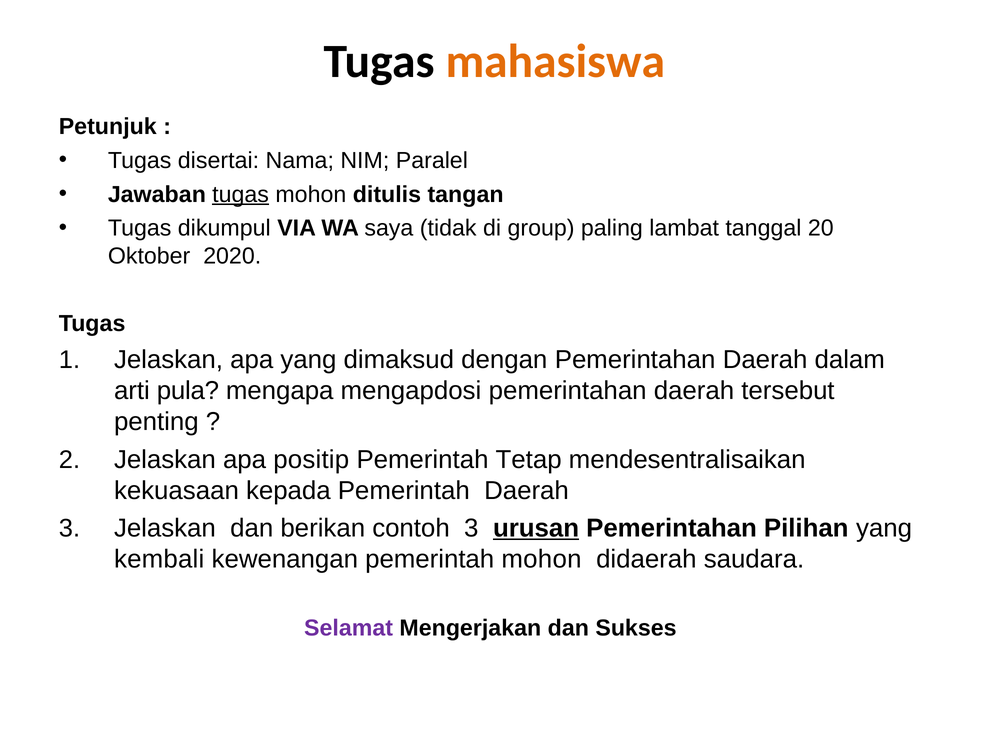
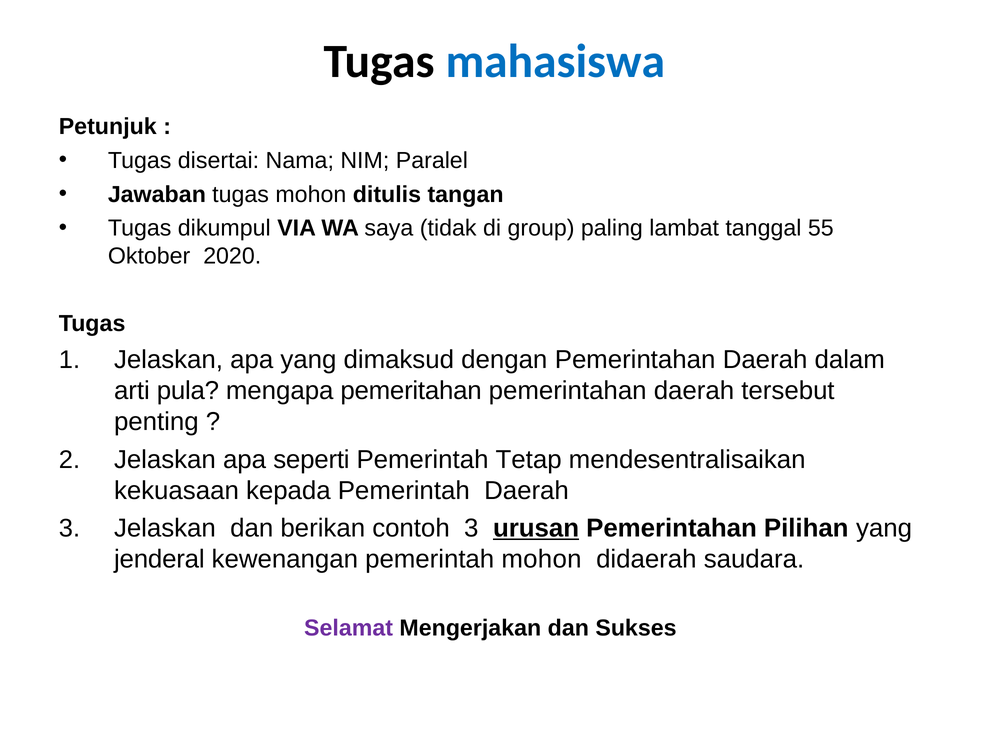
mahasiswa colour: orange -> blue (555, 61)
tugas underline: present -> none (241, 194)
20: 20 -> 55 (821, 228)
mengapdosi: mengapdosi -> pemeritahan (411, 391)
positip: positip -> seperti (311, 459)
kembali: kembali -> jenderal (159, 559)
